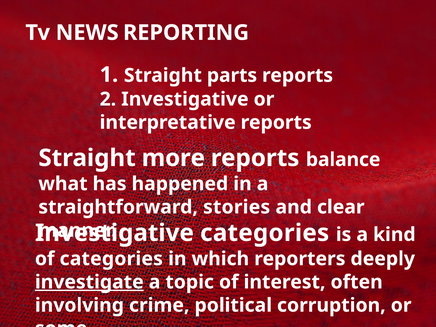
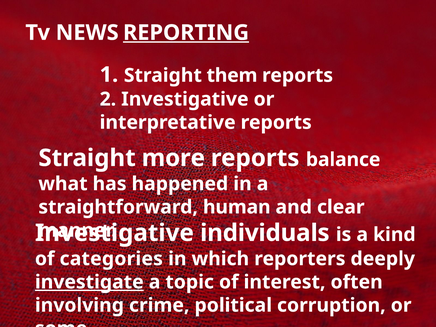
REPORTING underline: none -> present (186, 33)
parts: parts -> them (232, 75)
stories: stories -> human (237, 207)
categories: categories -> individuals (265, 233)
